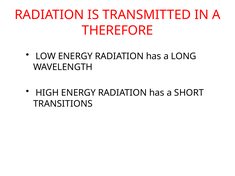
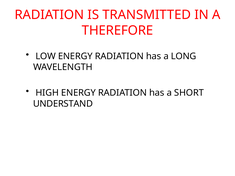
TRANSITIONS: TRANSITIONS -> UNDERSTAND (63, 104)
